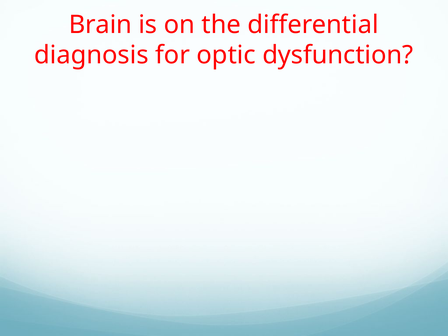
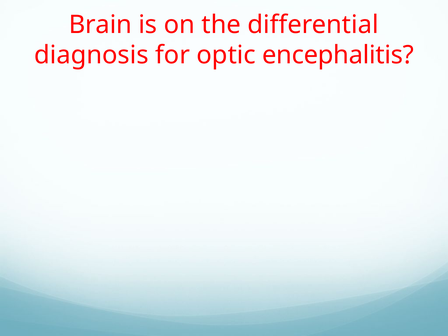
dysfunction: dysfunction -> encephalitis (338, 55)
